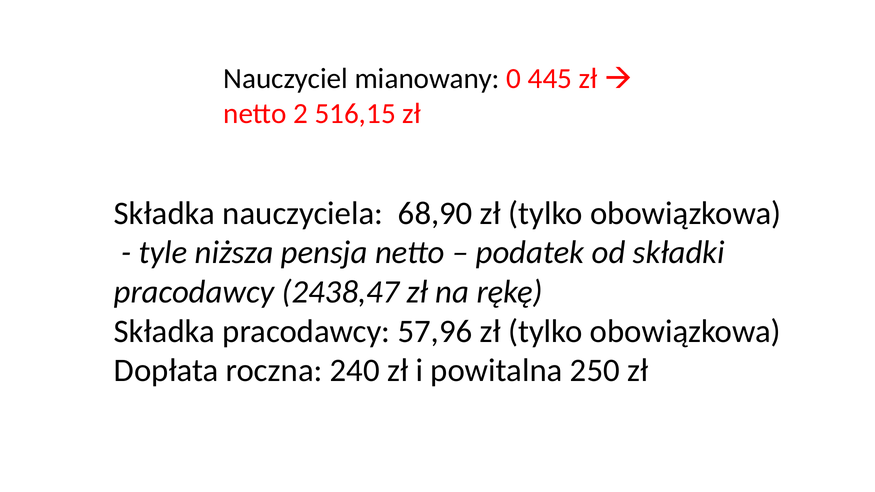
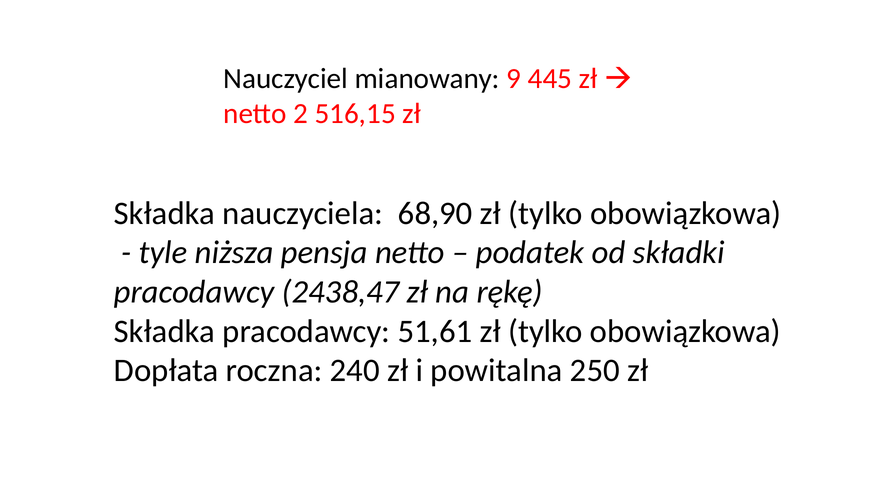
0: 0 -> 9 (514, 79)
57,96: 57,96 -> 51,61 (435, 331)
